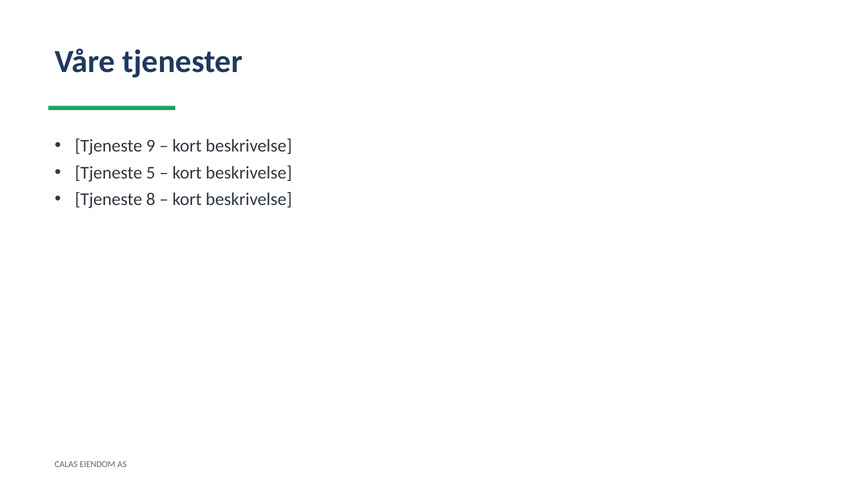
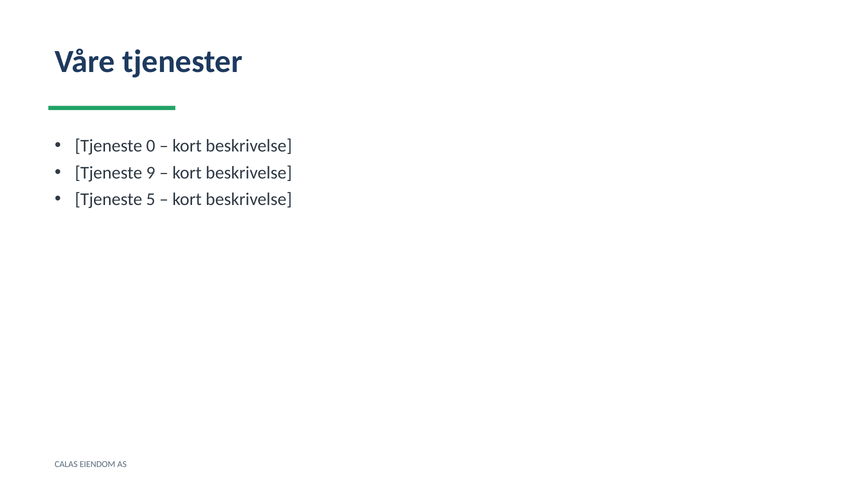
9: 9 -> 0 (151, 146)
5: 5 -> 9 (151, 173)
8: 8 -> 5 (151, 199)
